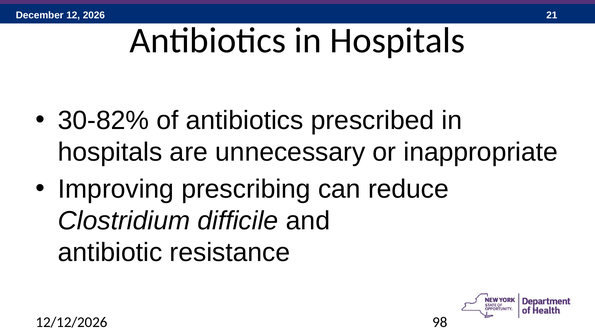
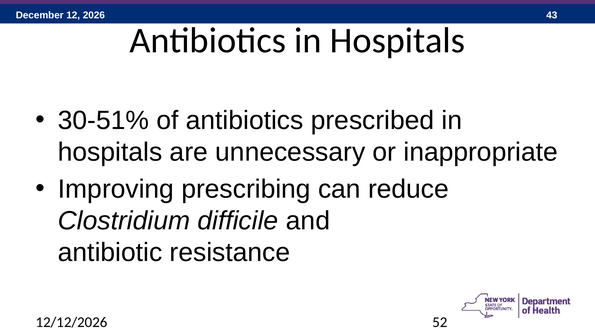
21: 21 -> 43 (552, 15)
30-82%: 30-82% -> 30-51% (103, 121)
98: 98 -> 52 (440, 323)
